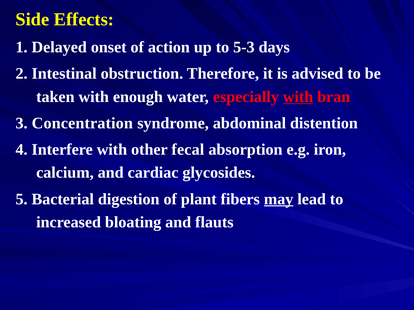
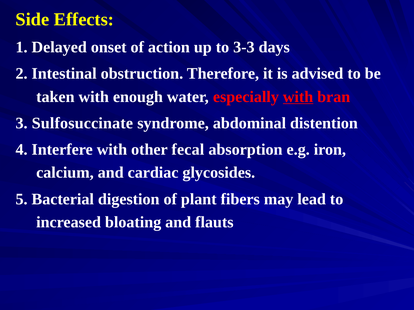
5-3: 5-3 -> 3-3 (244, 47)
Concentration: Concentration -> Sulfosuccinate (82, 123)
may underline: present -> none (279, 199)
